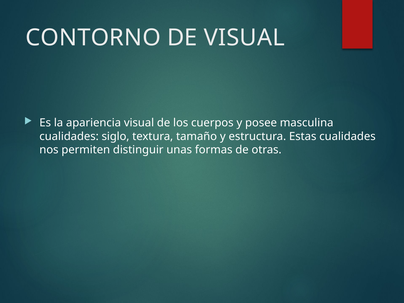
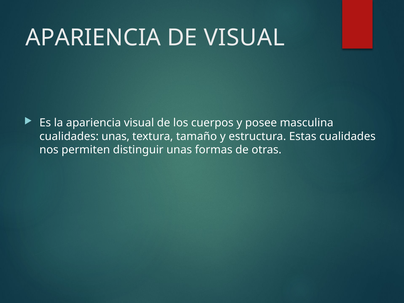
CONTORNO: CONTORNO -> APARIENCIA (93, 38)
cualidades siglo: siglo -> unas (116, 136)
